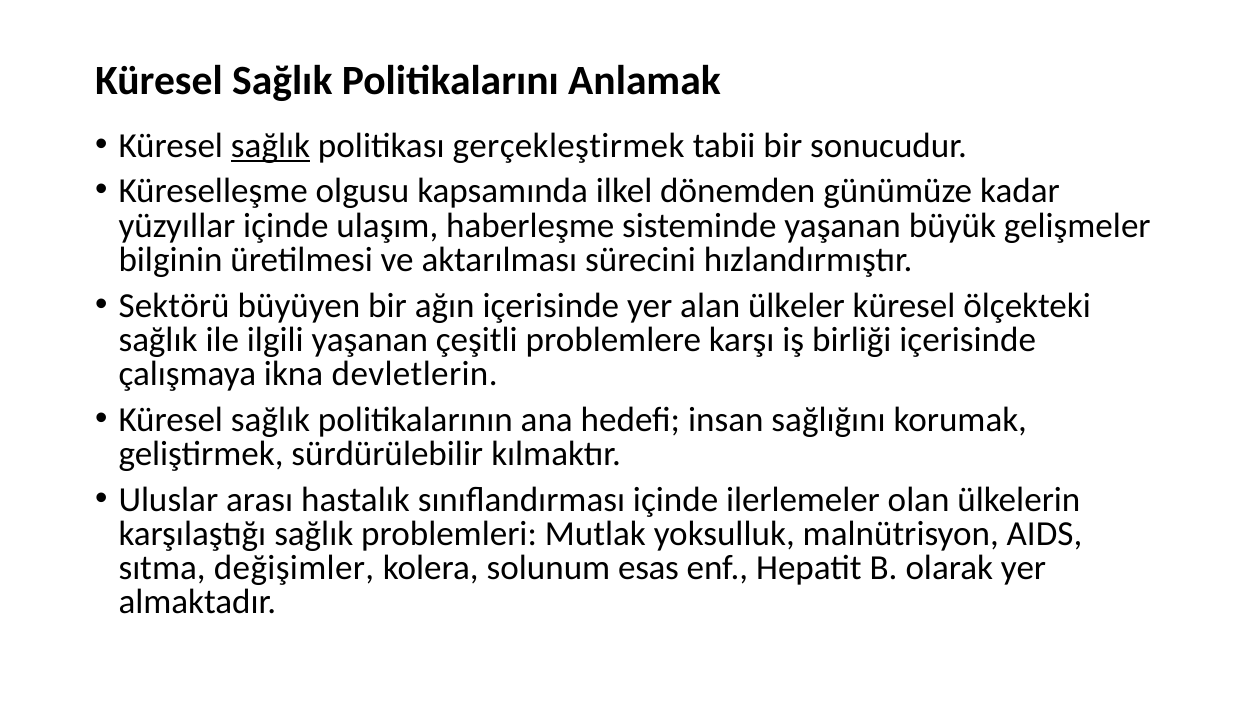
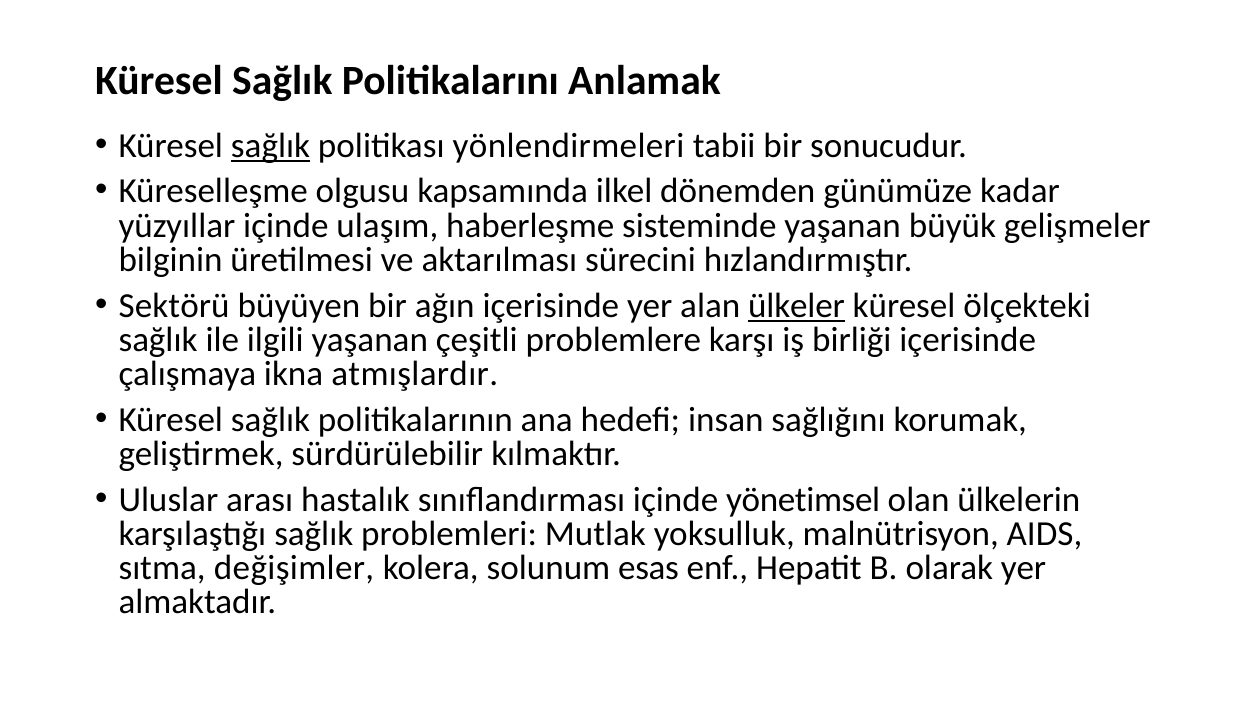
gerçekleştirmek: gerçekleştirmek -> yönlendirmeleri (569, 145)
ülkeler underline: none -> present (797, 305)
devletlerin: devletlerin -> atmışlardır (415, 374)
ilerlemeler: ilerlemeler -> yönetimsel (803, 500)
